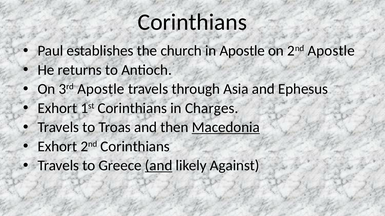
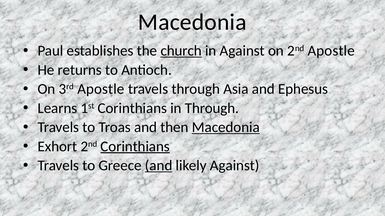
Corinthians: Corinthians -> Macedonia (192, 22)
church underline: none -> present (181, 51)
in Apostle: Apostle -> Against (242, 51)
Exhort: Exhort -> Learns (57, 108)
in Charges: Charges -> Through (212, 108)
Corinthians underline: none -> present (135, 147)
